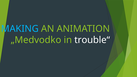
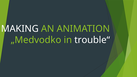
MAKING colour: light blue -> white (20, 29)
